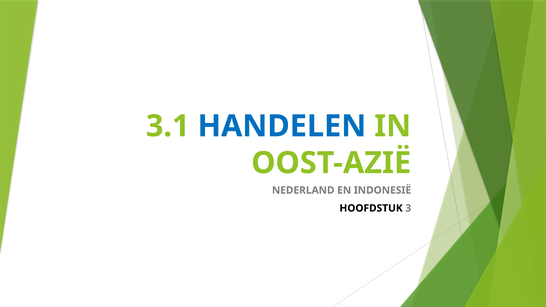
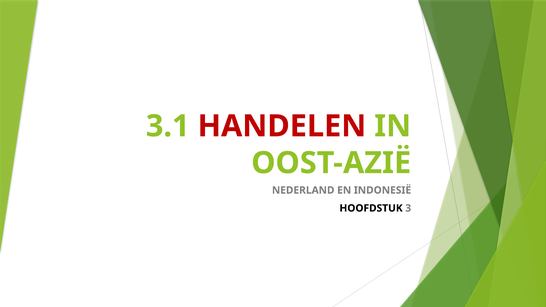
HANDELEN colour: blue -> red (282, 126)
